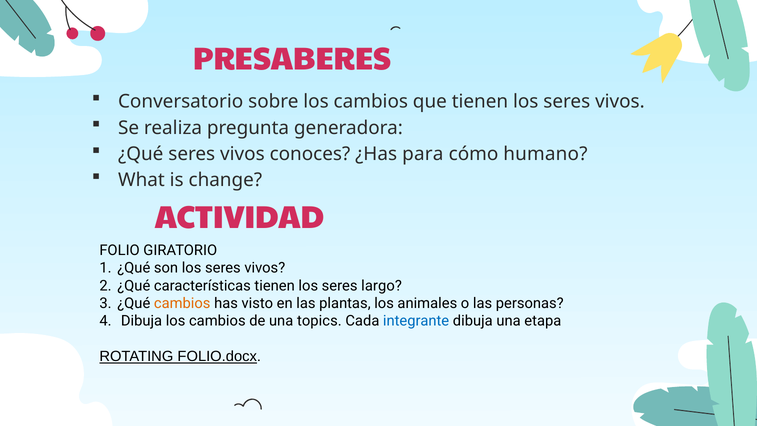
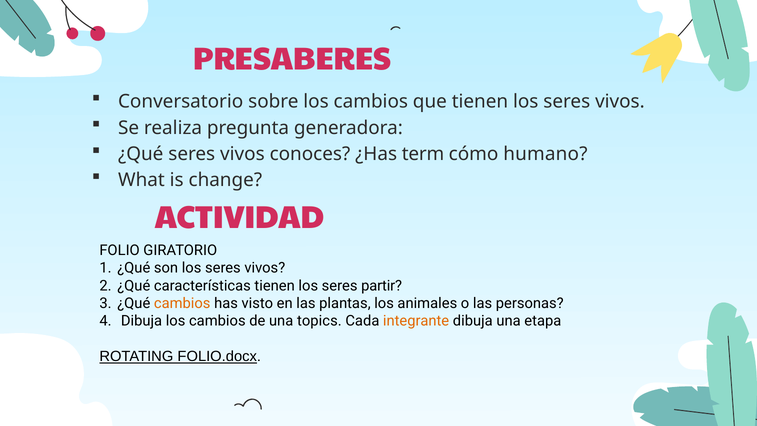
para: para -> term (423, 154)
largo: largo -> partir (382, 286)
integrante colour: blue -> orange (416, 321)
